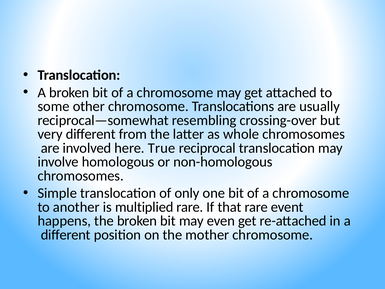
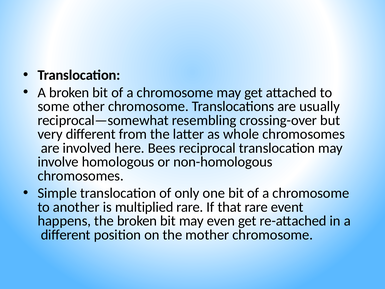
True: True -> Bees (162, 148)
